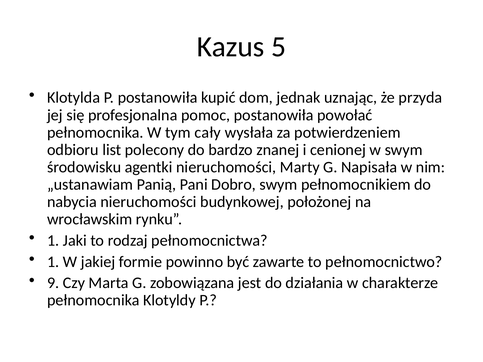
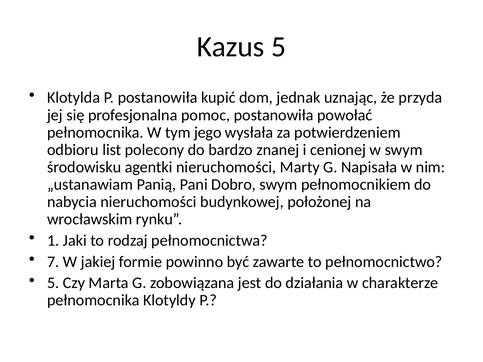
cały: cały -> jego (208, 132)
1: 1 -> 7 (53, 262)
9: 9 -> 5 (53, 283)
